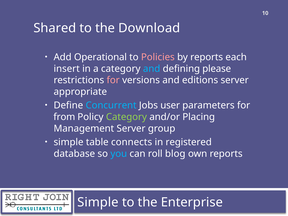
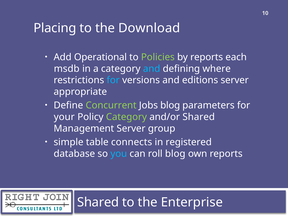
Shared: Shared -> Placing (55, 28)
Policies colour: pink -> light green (158, 57)
insert: insert -> msdb (67, 69)
please: please -> where (217, 69)
for colour: pink -> light blue (113, 80)
Concurrent colour: light blue -> light green (111, 105)
Jobs user: user -> blog (170, 105)
from: from -> your (64, 117)
and/or Placing: Placing -> Shared (199, 117)
Simple: Simple -> Shared (98, 202)
